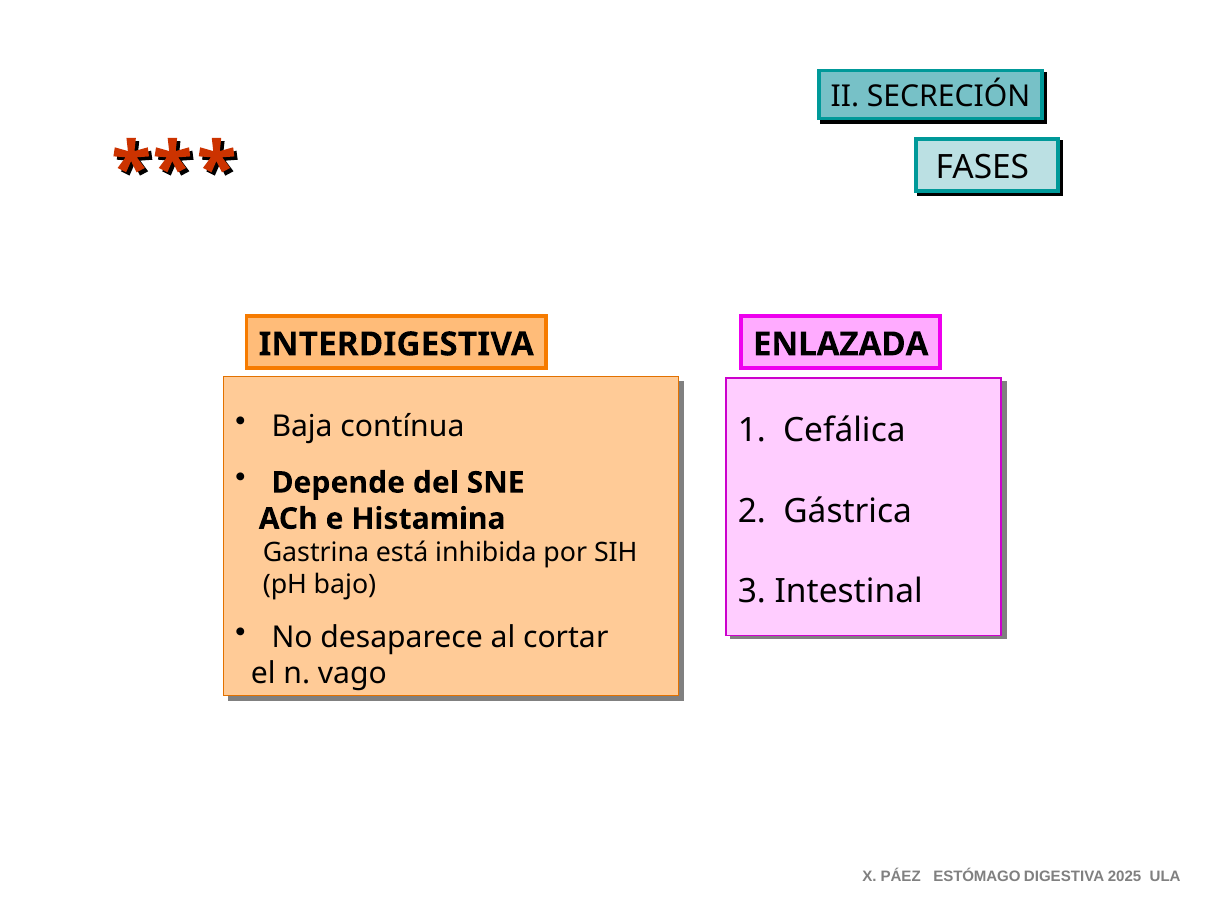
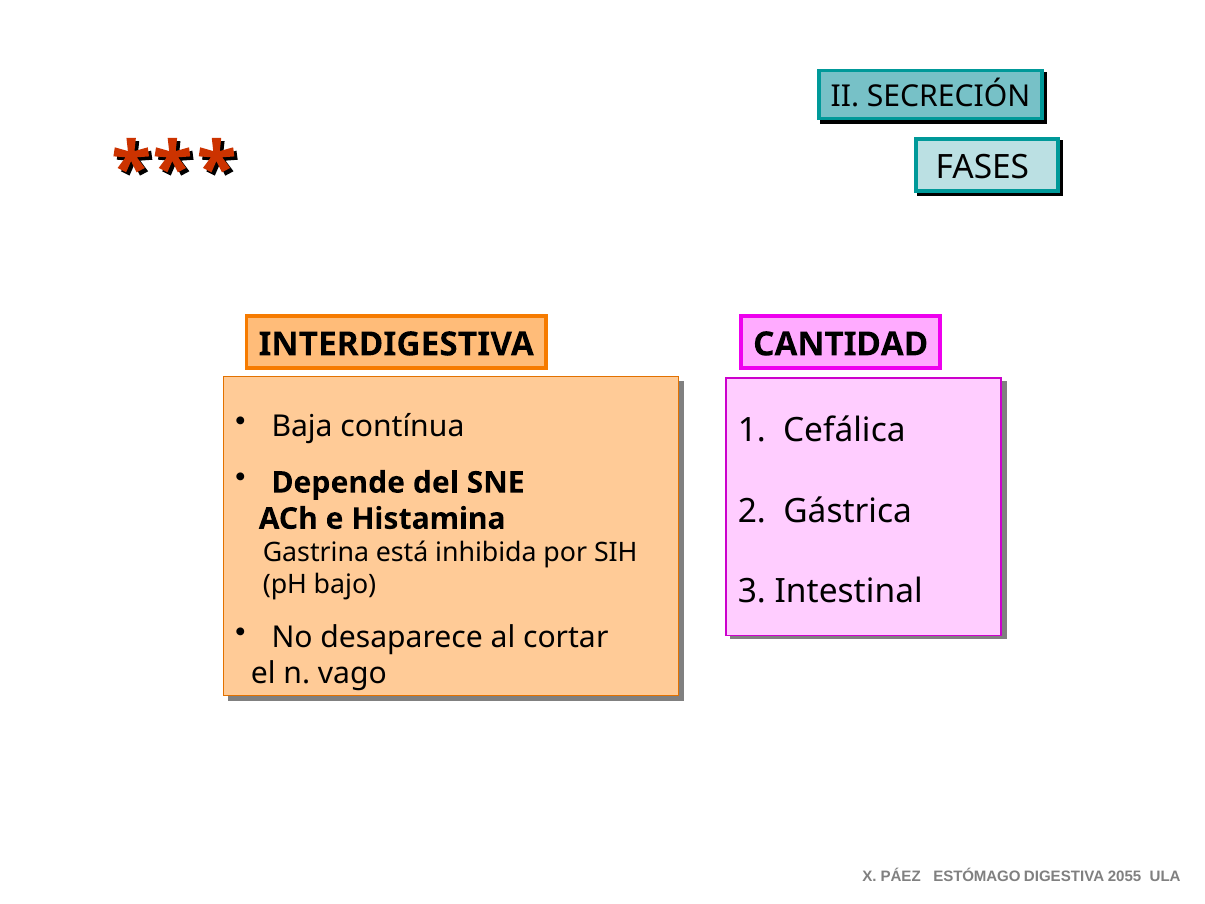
ENLAZADA: ENLAZADA -> CANTIDAD (841, 344)
2025: 2025 -> 2055 (1125, 876)
